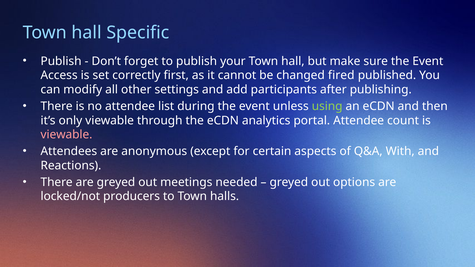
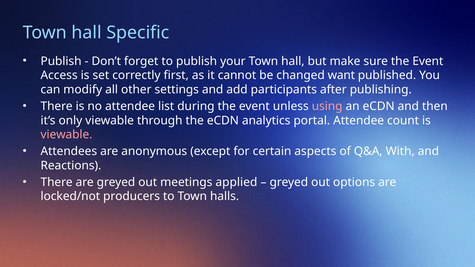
fired: fired -> want (341, 75)
using colour: light green -> pink (327, 106)
needed: needed -> applied (236, 182)
